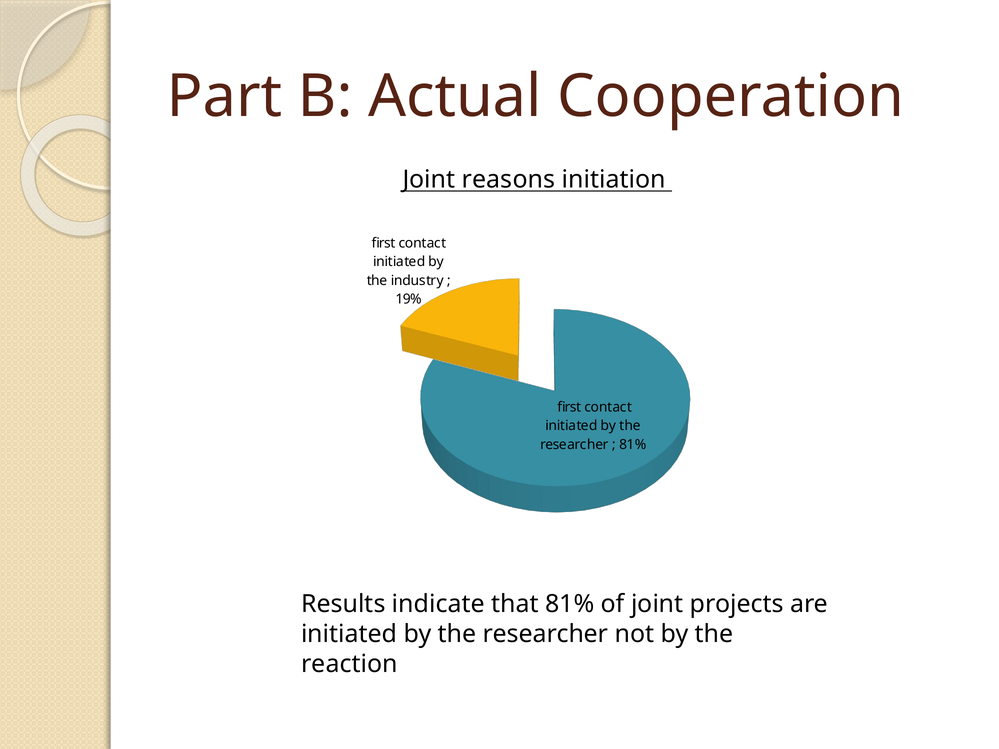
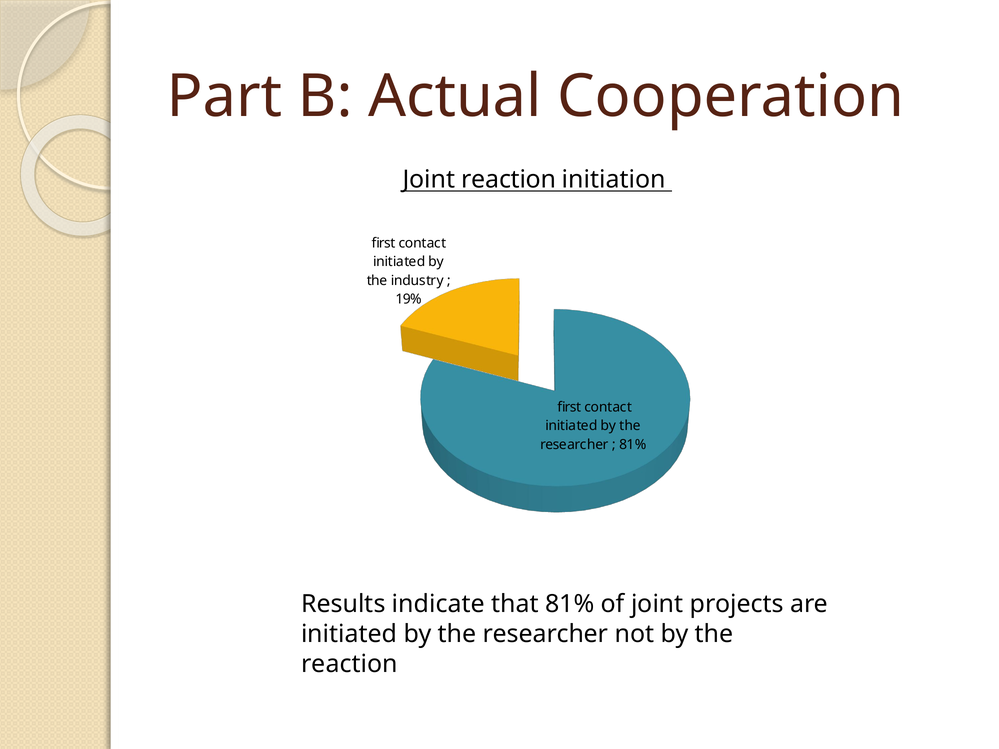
Joint reasons: reasons -> reaction (509, 180)
